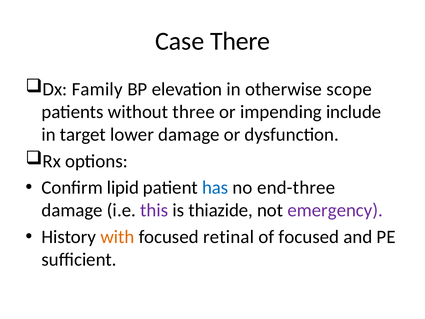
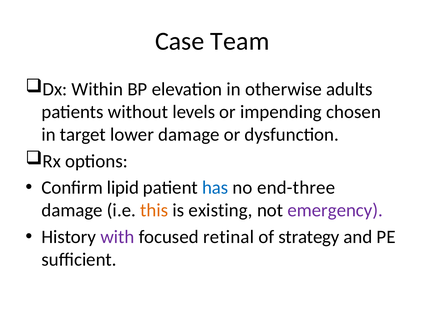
There: There -> Team (240, 41)
Family: Family -> Within (97, 89)
scope: scope -> adults (349, 89)
three: three -> levels (194, 112)
include: include -> chosen (354, 112)
this colour: purple -> orange (154, 210)
thiazide: thiazide -> existing (221, 210)
with colour: orange -> purple (117, 237)
of focused: focused -> strategy (309, 237)
